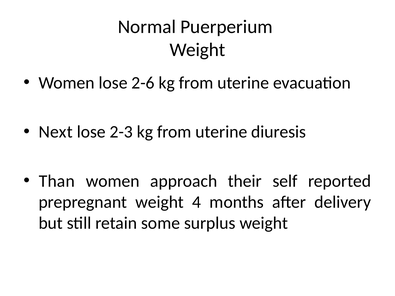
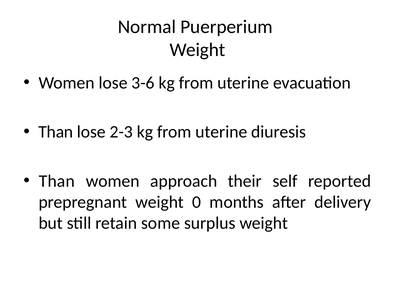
2-6: 2-6 -> 3-6 (143, 83)
Next: Next -> Than (56, 132)
4: 4 -> 0 (197, 202)
